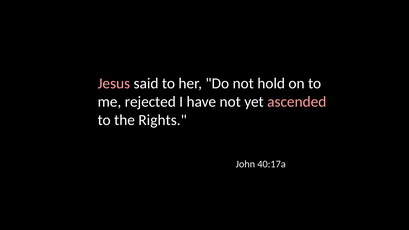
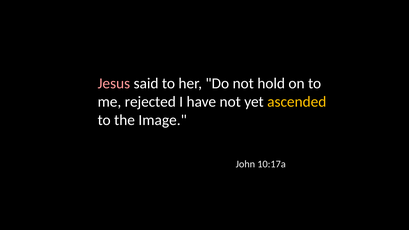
ascended colour: pink -> yellow (297, 102)
Rights: Rights -> Image (163, 120)
40:17a: 40:17a -> 10:17a (272, 164)
